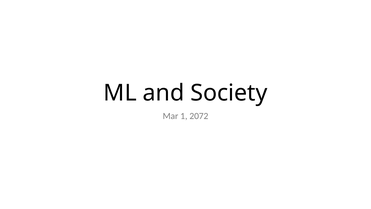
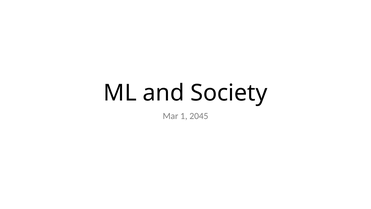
2072: 2072 -> 2045 (199, 116)
